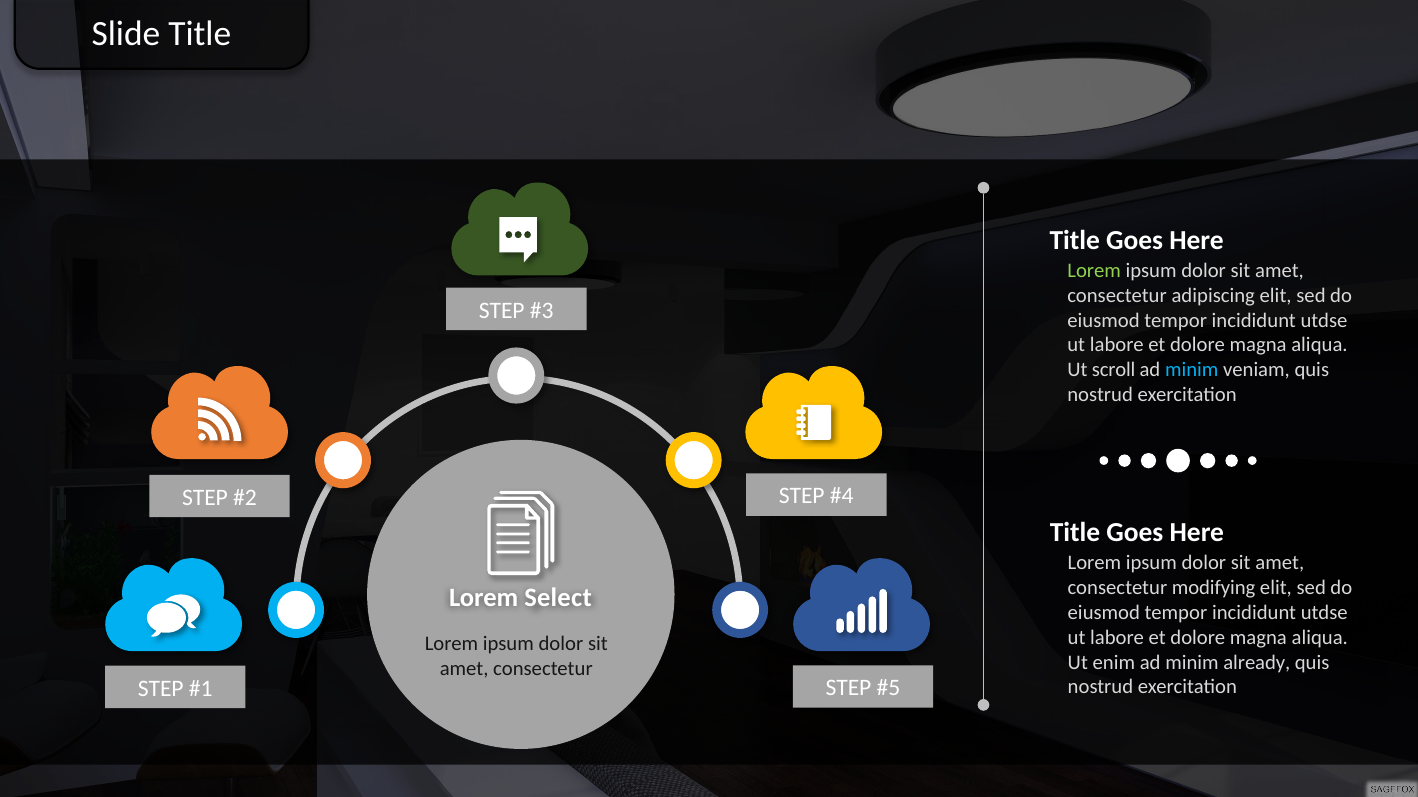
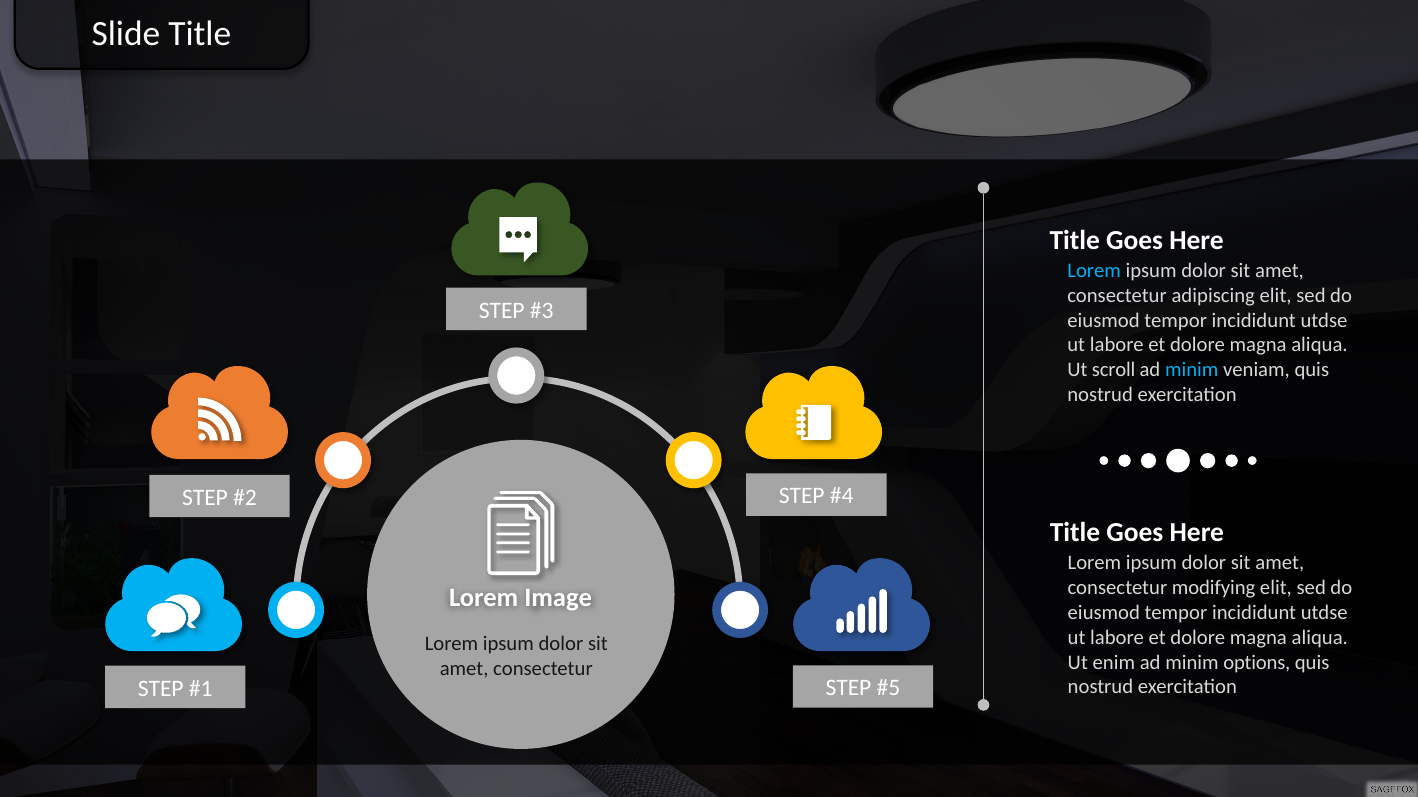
Lorem colour: light green -> light blue (1094, 271)
Select: Select -> Image (558, 599)
already: already -> options (1257, 663)
